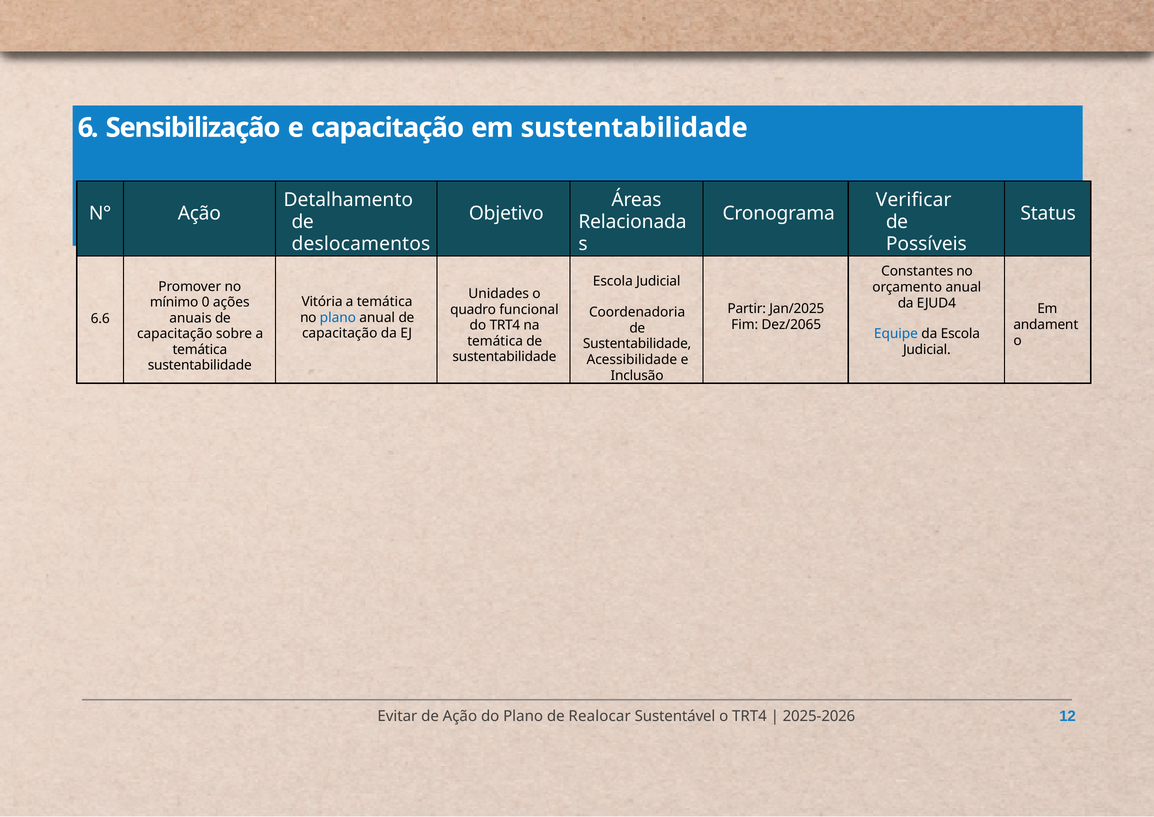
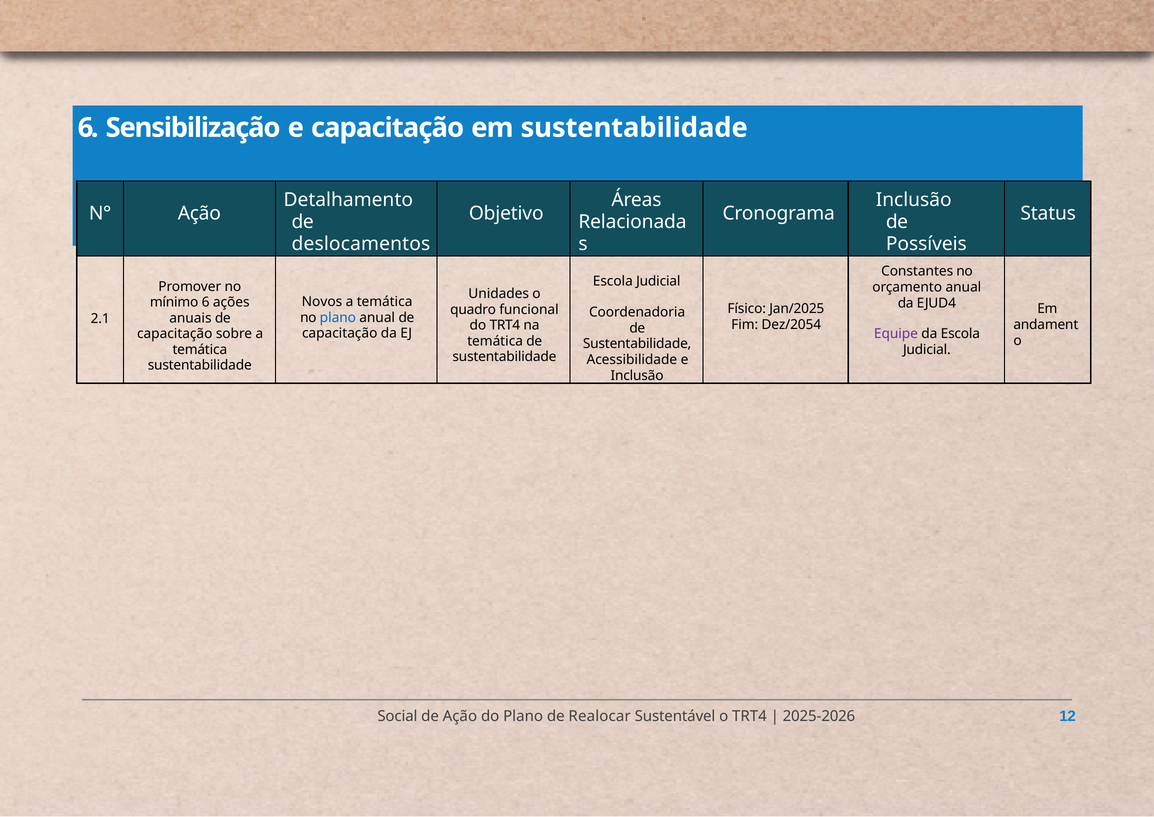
Verificar: Verificar -> Inclusão (914, 200)
Vitória: Vitória -> Novos (322, 302)
mínimo 0: 0 -> 6 (206, 302)
Partir: Partir -> Físico (747, 309)
6.6: 6.6 -> 2.1 (100, 319)
Dez/2065: Dez/2065 -> Dez/2054 (791, 325)
Equipe colour: blue -> purple (896, 334)
Evitar: Evitar -> Social (397, 716)
